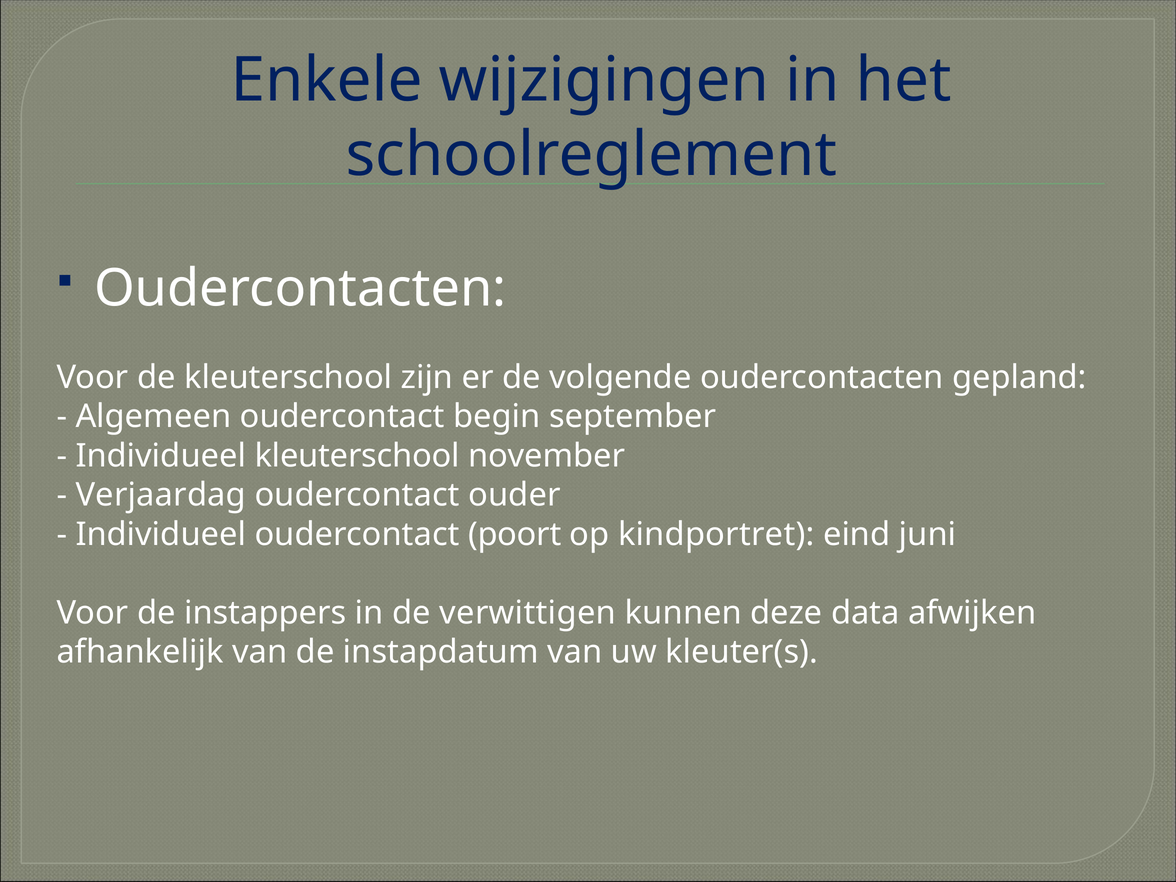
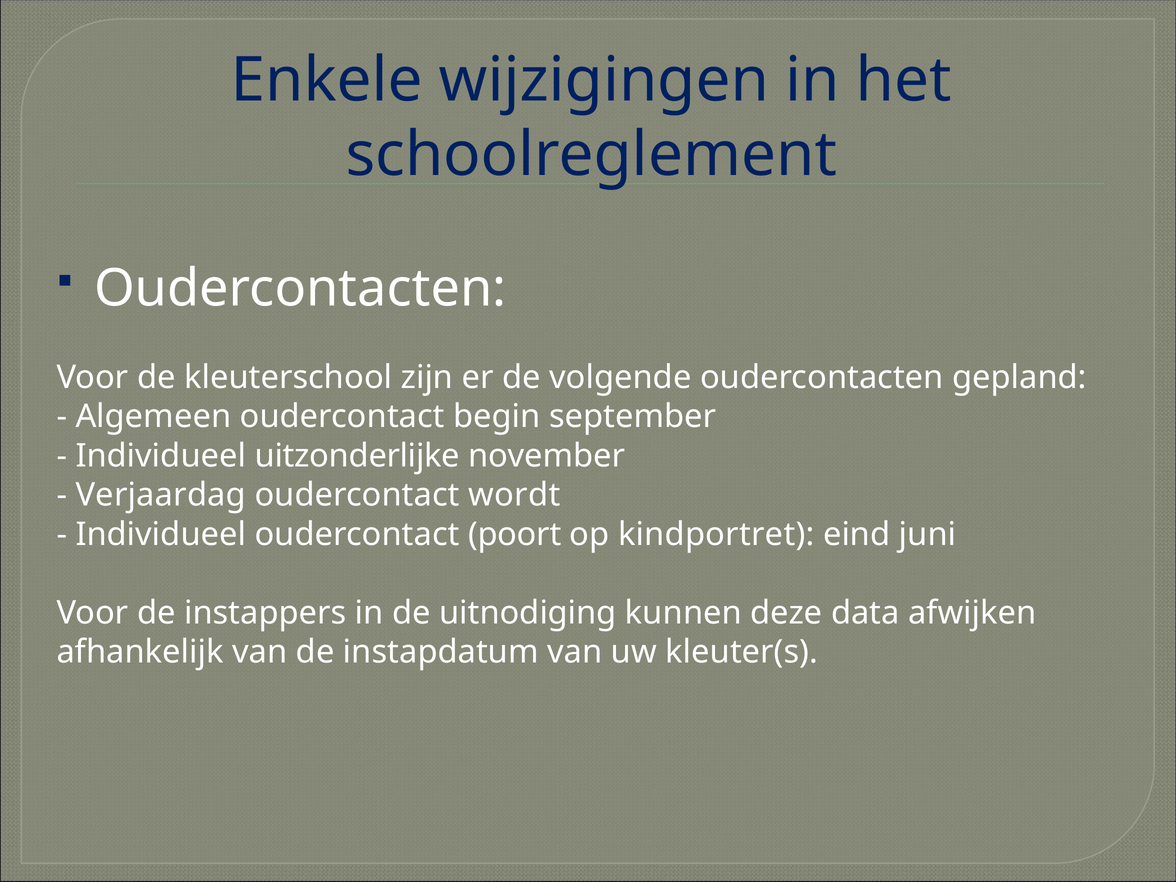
Individueel kleuterschool: kleuterschool -> uitzonderlijke (357, 456)
ouder: ouder -> wordt (514, 495)
verwittigen: verwittigen -> uitnodiging (528, 613)
